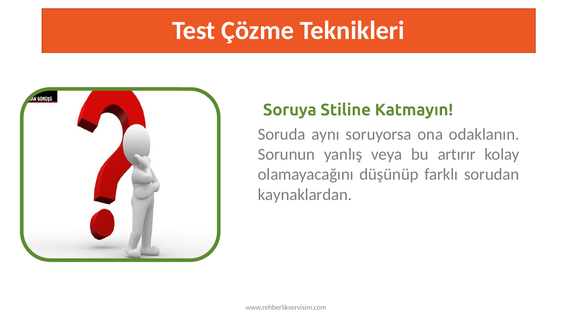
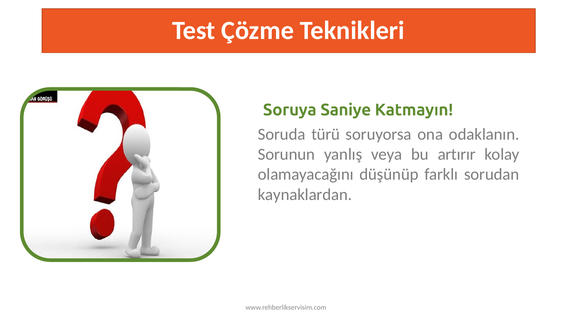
Stiline: Stiline -> Saniye (346, 110)
aynı: aynı -> türü (326, 134)
